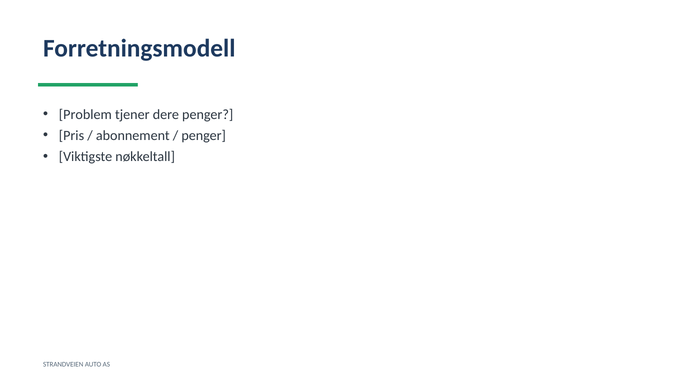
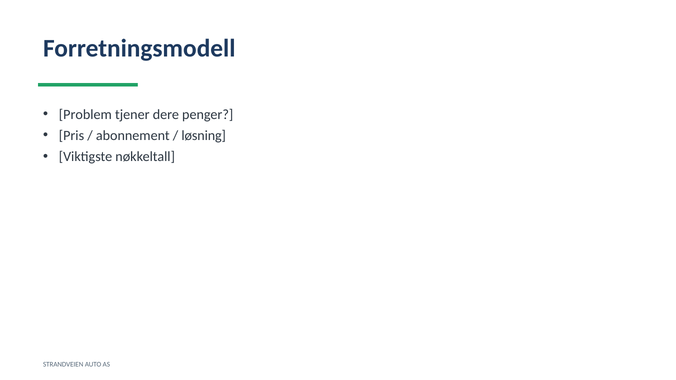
penger: penger -> løsning (204, 136)
